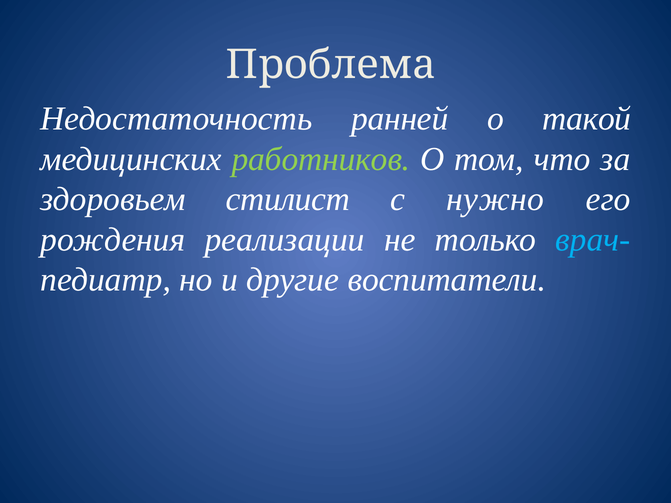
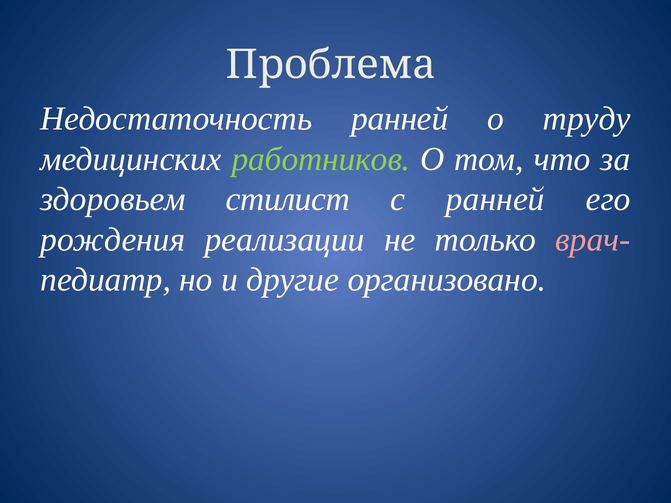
такой: такой -> труду (587, 119)
с нужно: нужно -> ранней (495, 199)
врач- colour: light blue -> pink (593, 240)
воспитатели: воспитатели -> организовано (447, 280)
